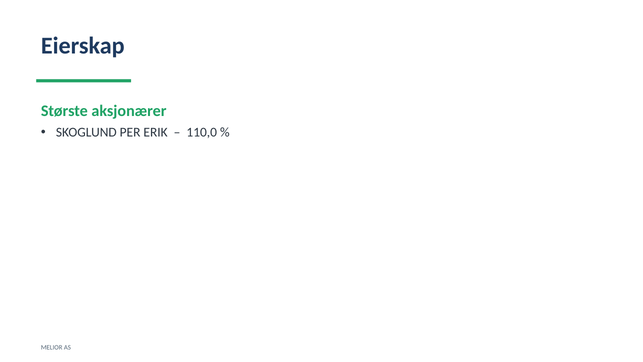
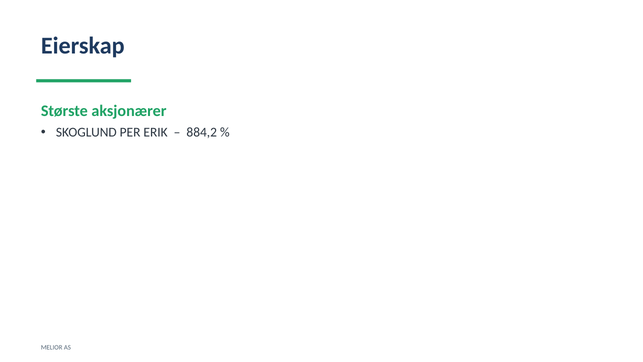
110,0: 110,0 -> 884,2 (202, 132)
